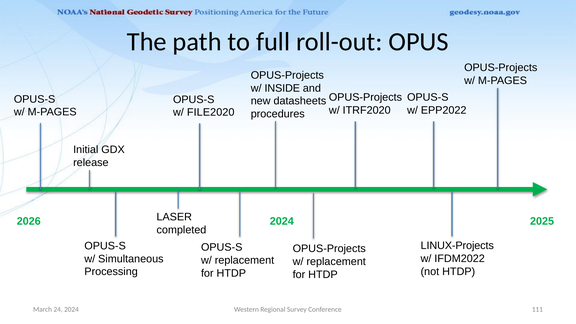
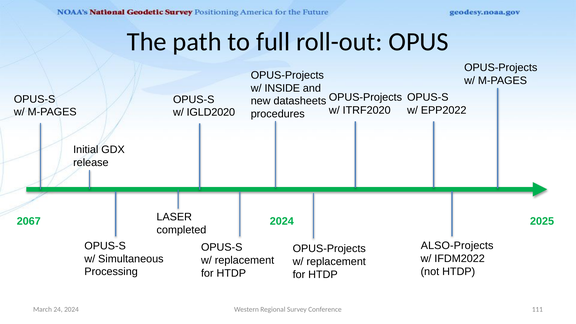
FILE2020: FILE2020 -> IGLD2020 (211, 112)
2026: 2026 -> 2067 (29, 221)
LINUX-Projects: LINUX-Projects -> ALSO-Projects (457, 246)
